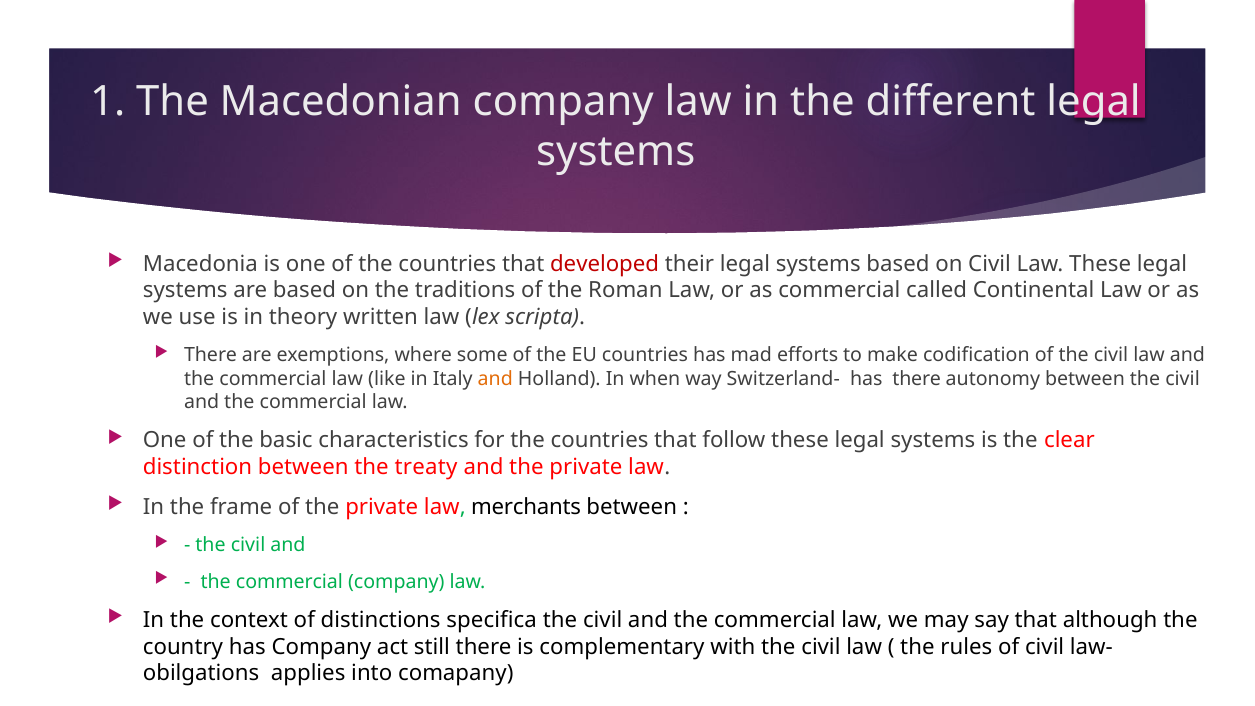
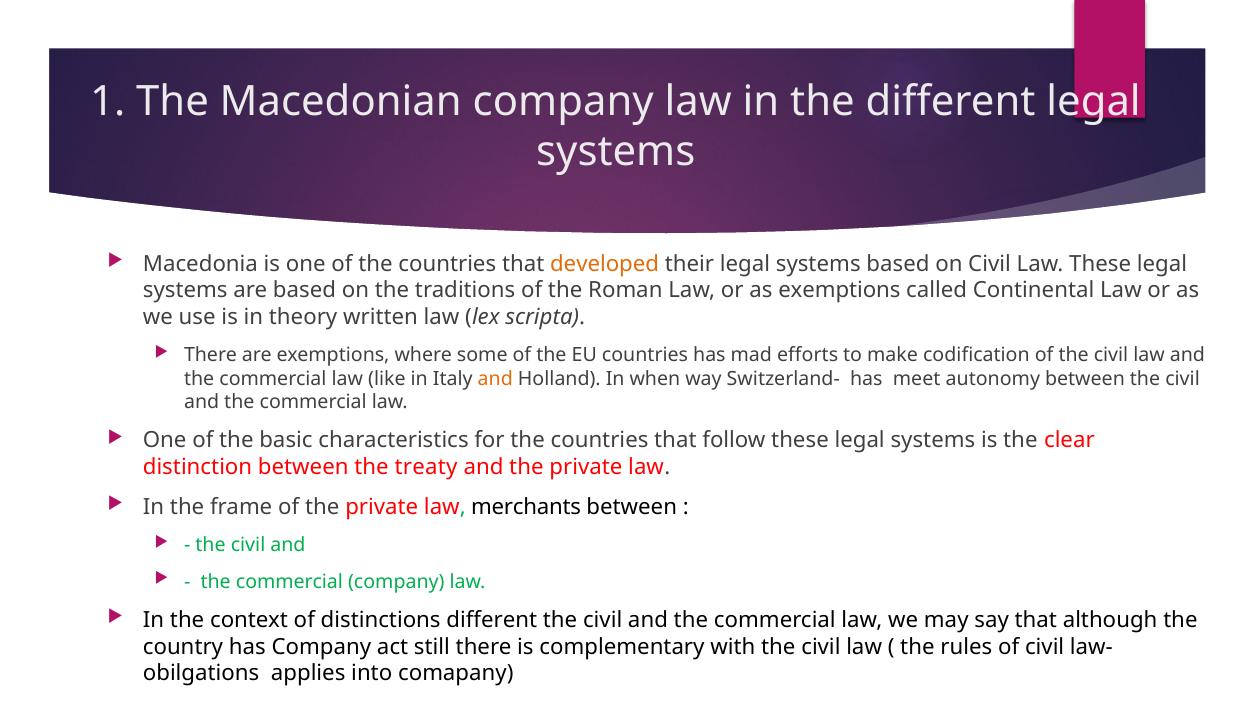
developed colour: red -> orange (605, 264)
as commercial: commercial -> exemptions (839, 290)
has there: there -> meet (917, 379)
distinctions specifica: specifica -> different (492, 620)
